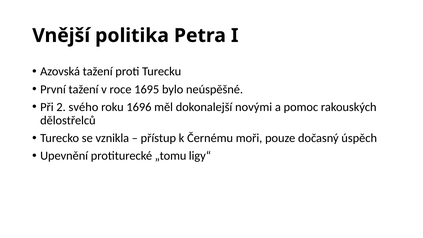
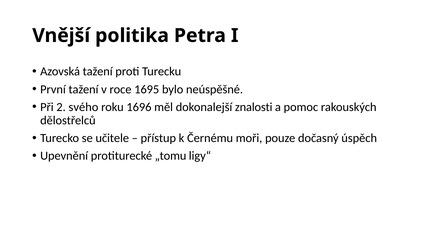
novými: novými -> znalosti (254, 107)
vznikla: vznikla -> učitele (112, 138)
